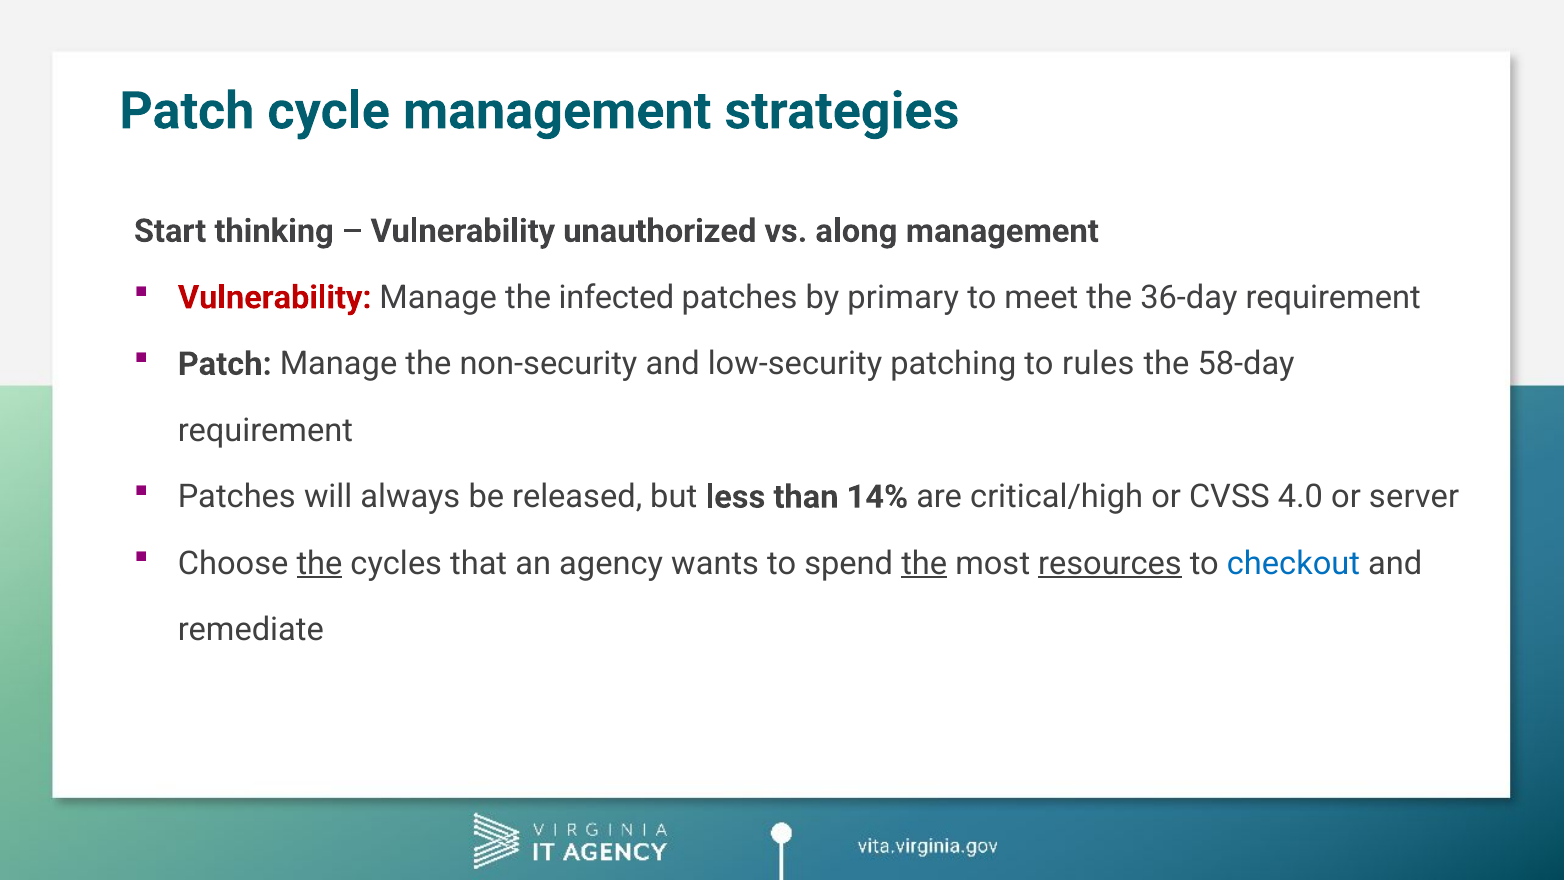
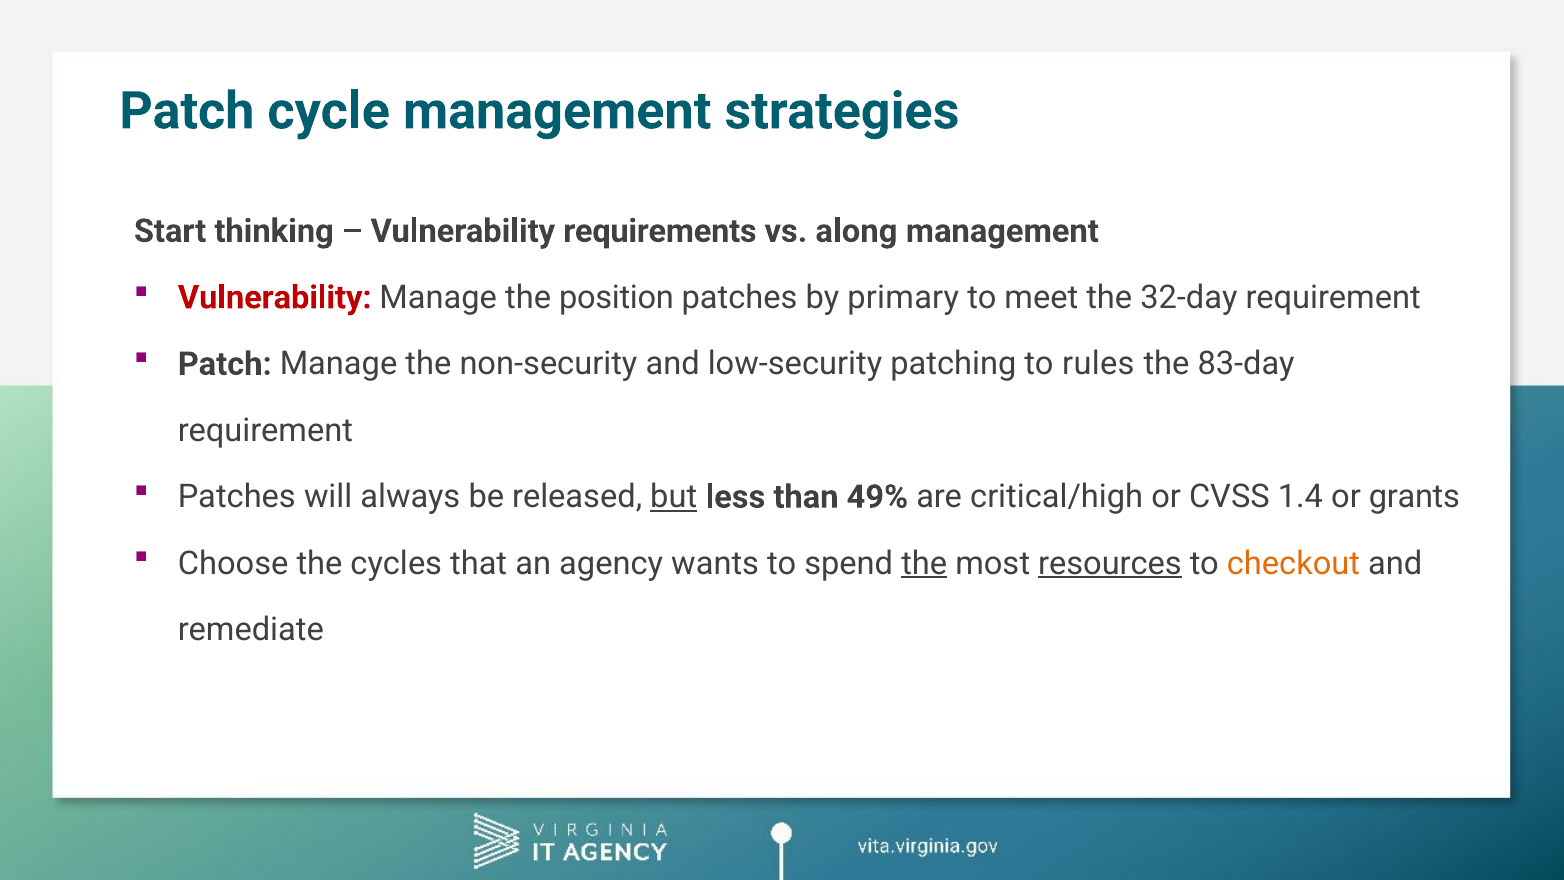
unauthorized: unauthorized -> requirements (660, 231)
infected: infected -> position (617, 297)
36-day: 36-day -> 32-day (1189, 297)
58-day: 58-day -> 83-day (1246, 364)
but underline: none -> present (674, 497)
14%: 14% -> 49% (877, 497)
4.0: 4.0 -> 1.4 (1301, 497)
server: server -> grants (1414, 497)
the underline: present -> none (319, 563)
checkout colour: blue -> orange (1293, 563)
